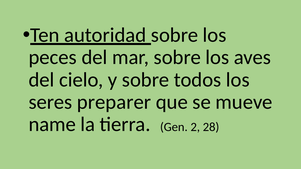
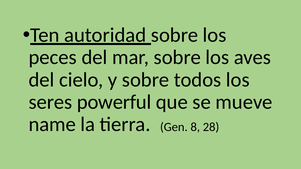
preparer: preparer -> powerful (114, 102)
2: 2 -> 8 (195, 127)
